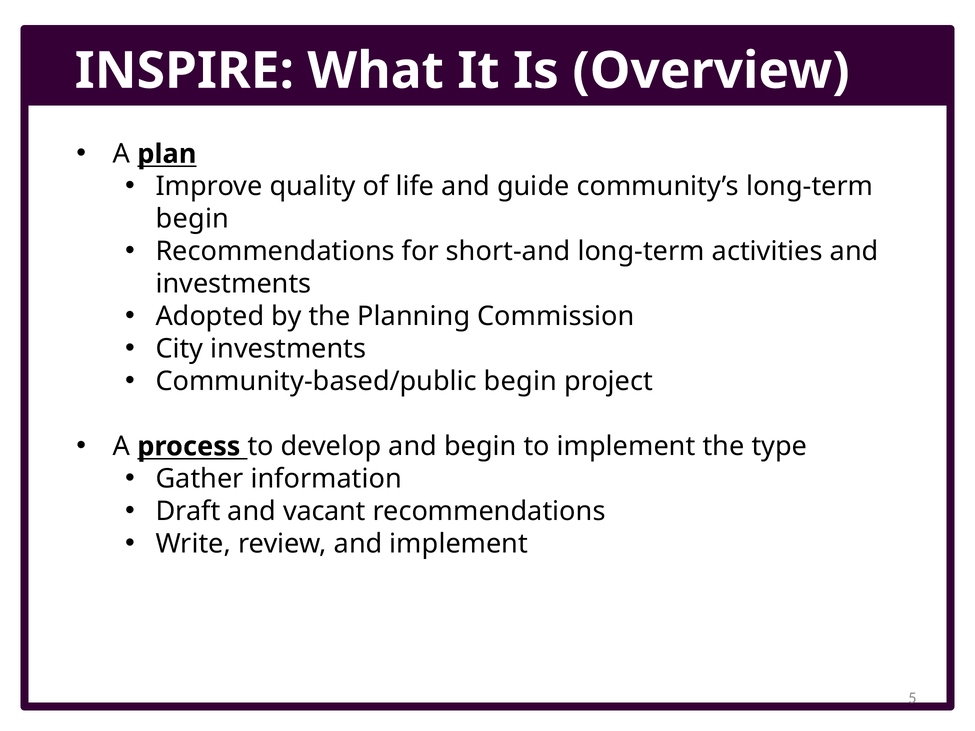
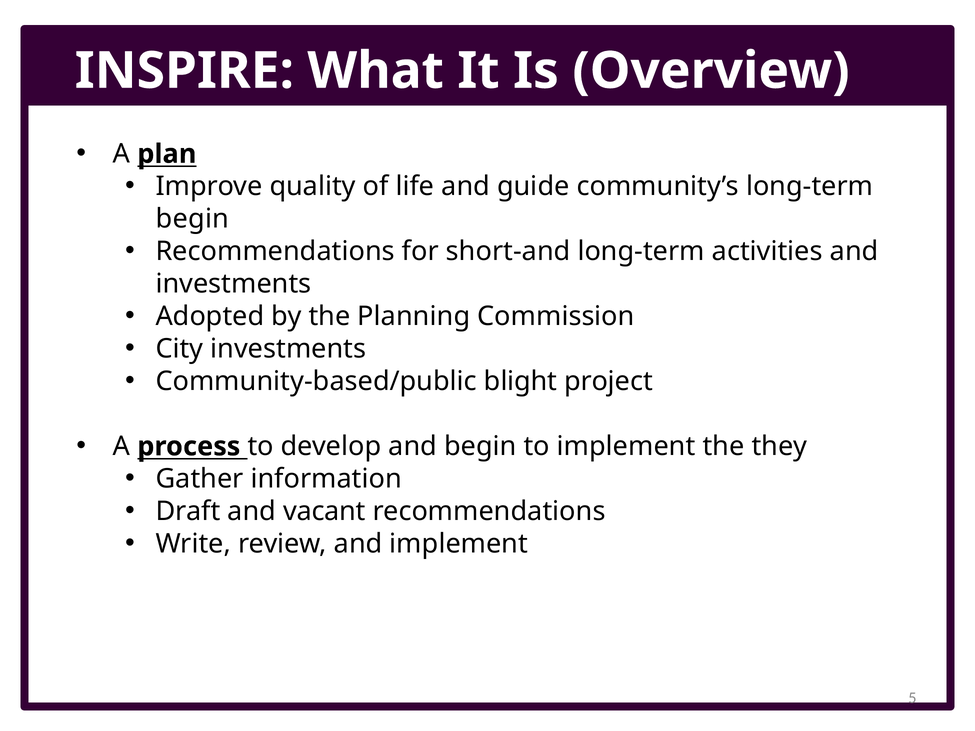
Community-based/public begin: begin -> blight (521, 382)
type: type -> they (779, 447)
